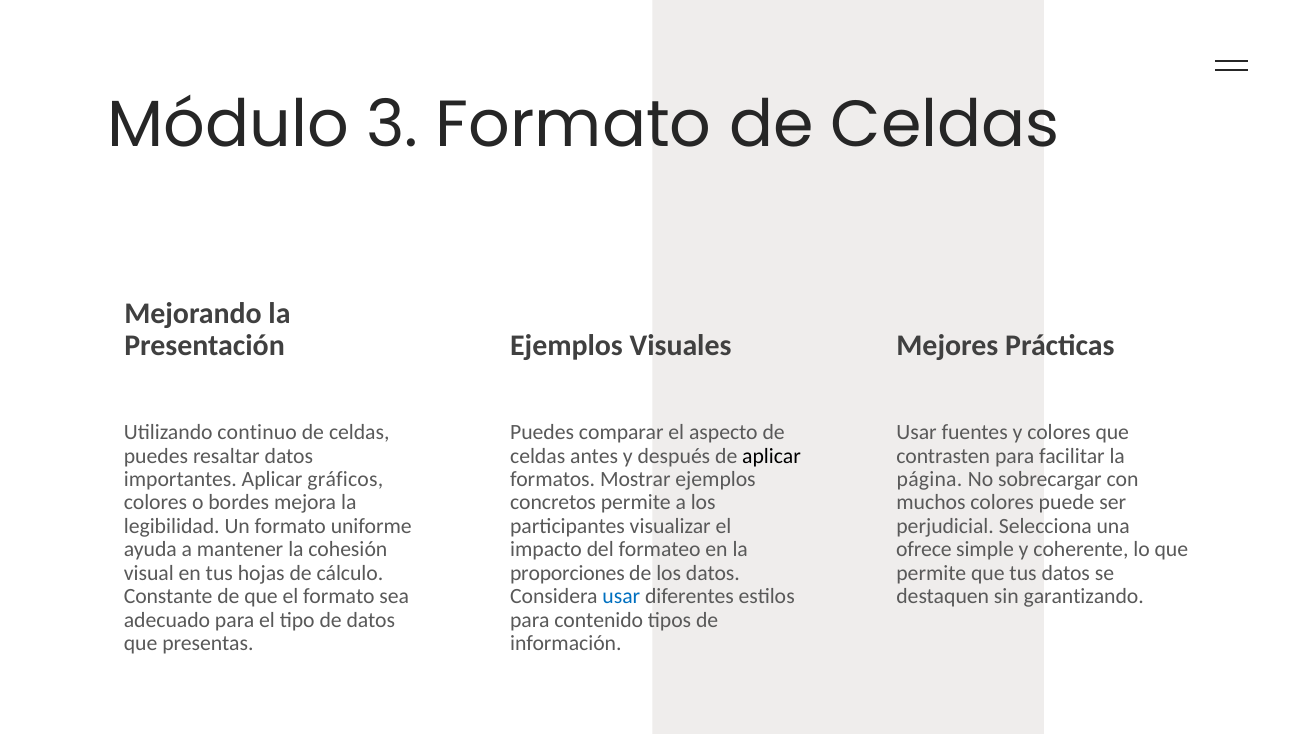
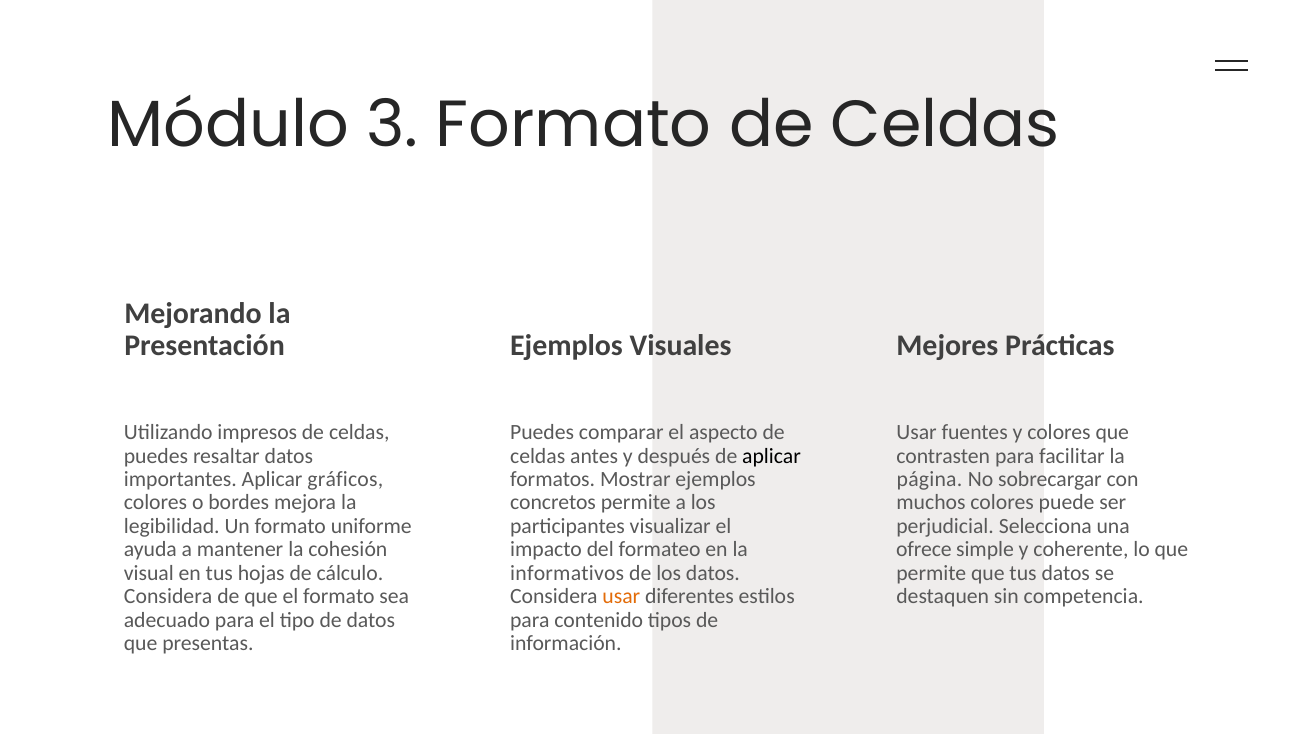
continuo: continuo -> impresos (257, 432)
proporciones: proporciones -> informativos (567, 573)
Constante: Constante -> Considera (168, 597)
usar colour: blue -> orange (621, 597)
garantizando: garantizando -> competencia (1084, 597)
